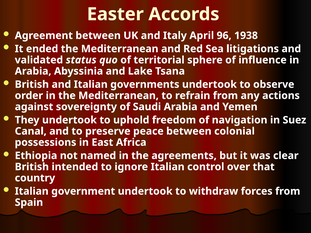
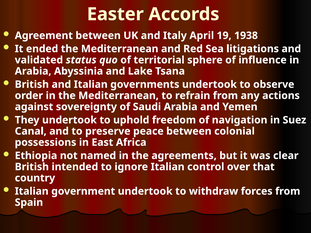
96: 96 -> 19 (224, 36)
